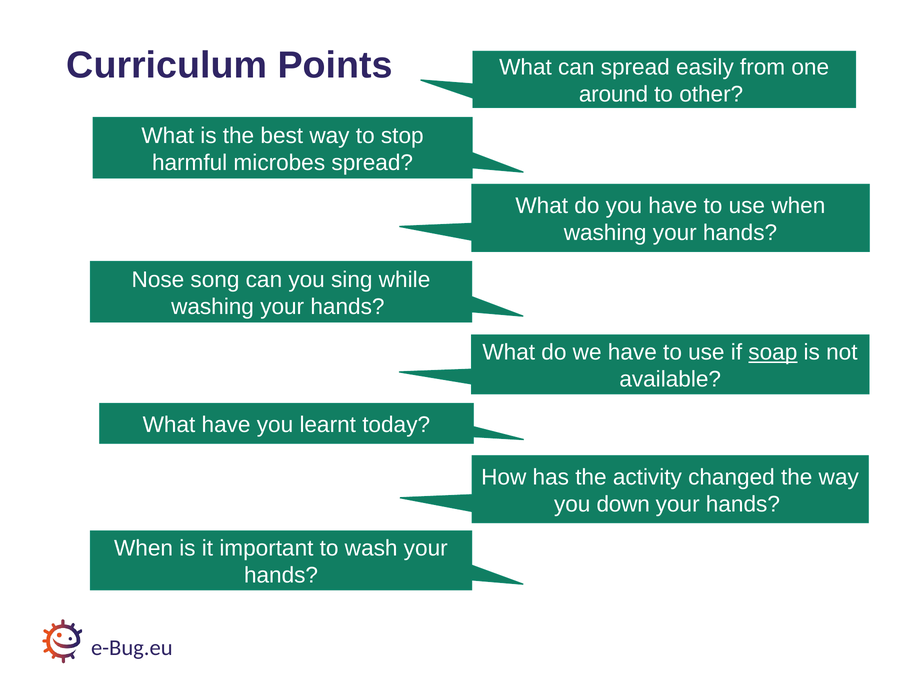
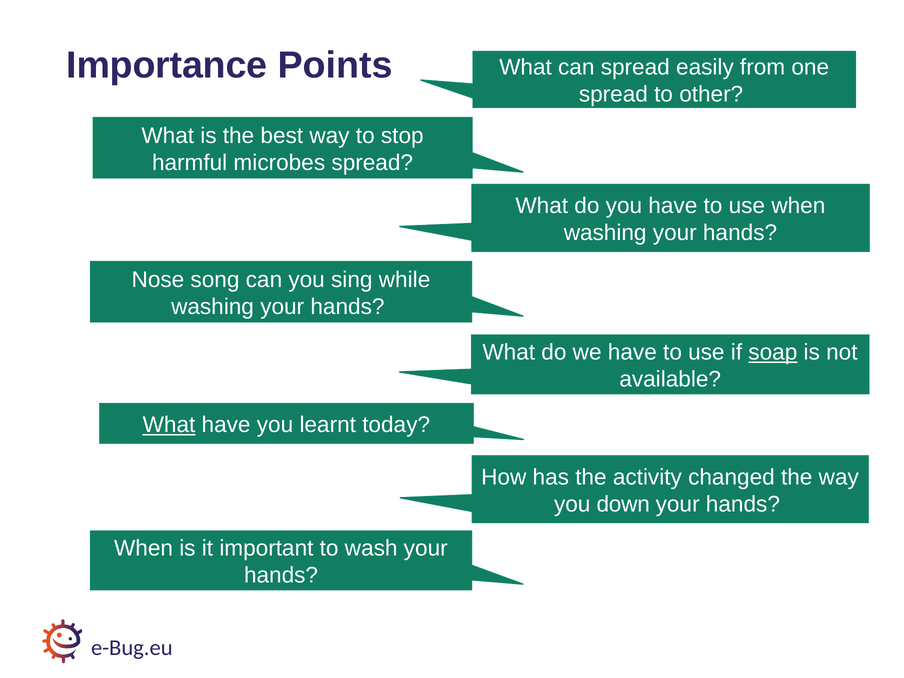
Curriculum: Curriculum -> Importance (167, 65)
around: around -> spread (613, 95)
What underline: none -> present (169, 425)
